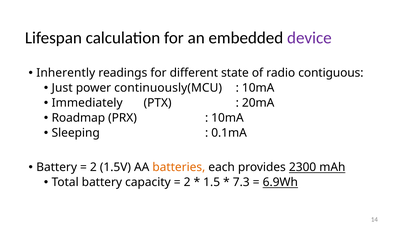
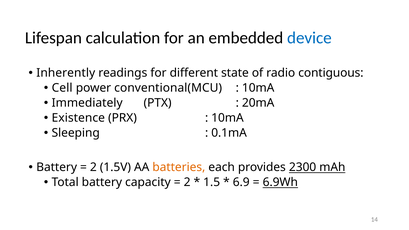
device colour: purple -> blue (309, 38)
Just: Just -> Cell (62, 88)
continuously(MCU: continuously(MCU -> conventional(MCU (168, 88)
Roadmap: Roadmap -> Existence (78, 118)
7.3: 7.3 -> 6.9 (241, 182)
